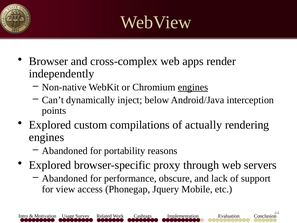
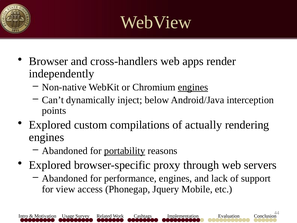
cross-complex: cross-complex -> cross-handlers (124, 61)
portability underline: none -> present (125, 151)
performance obscure: obscure -> engines (176, 178)
